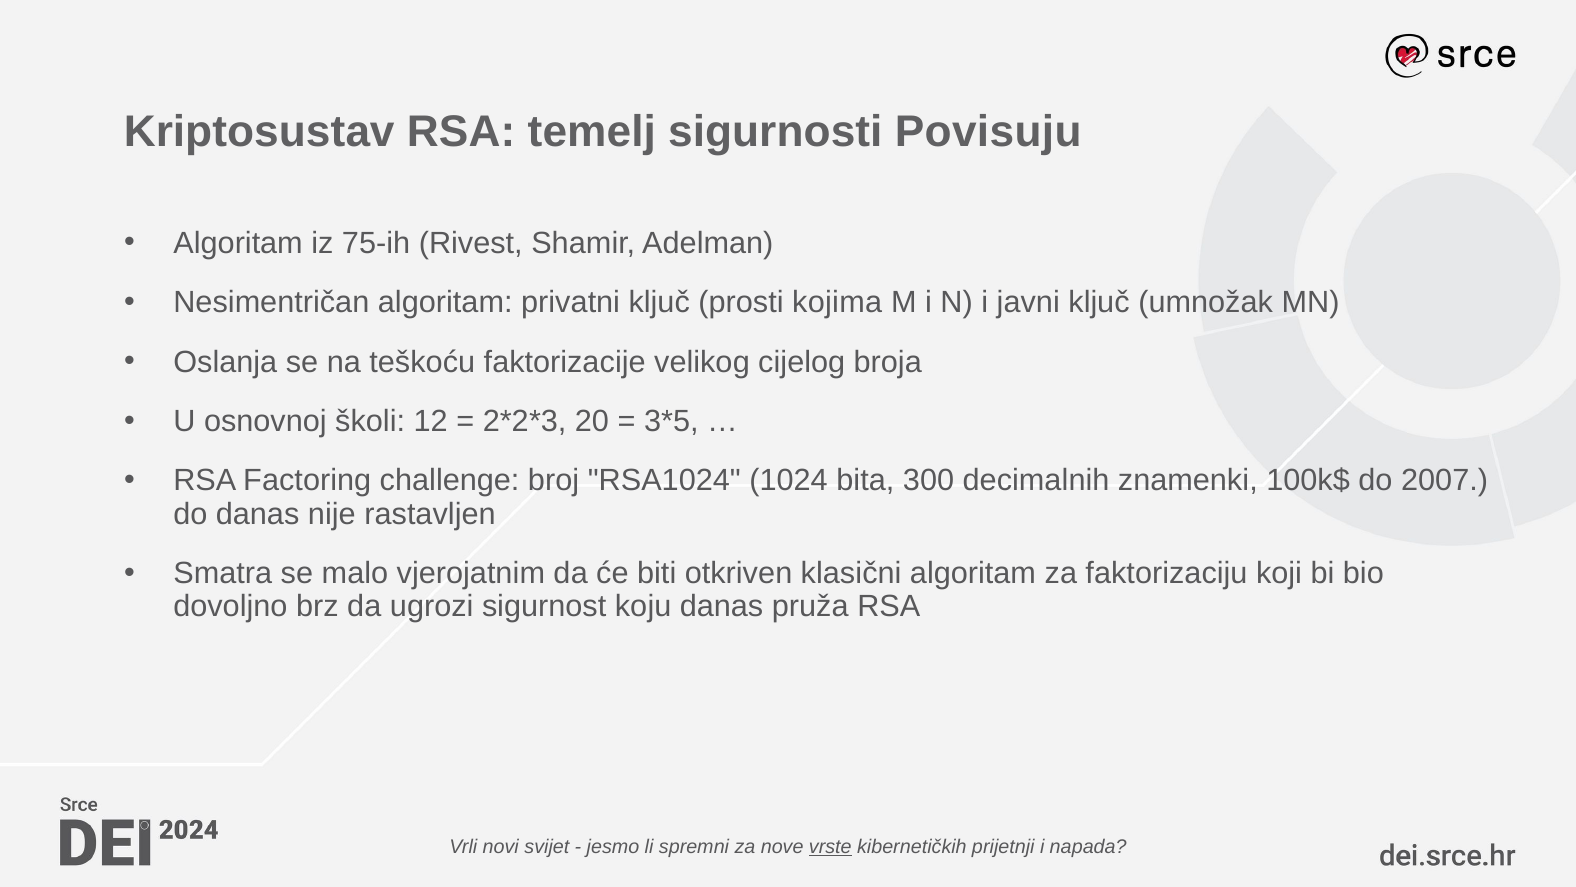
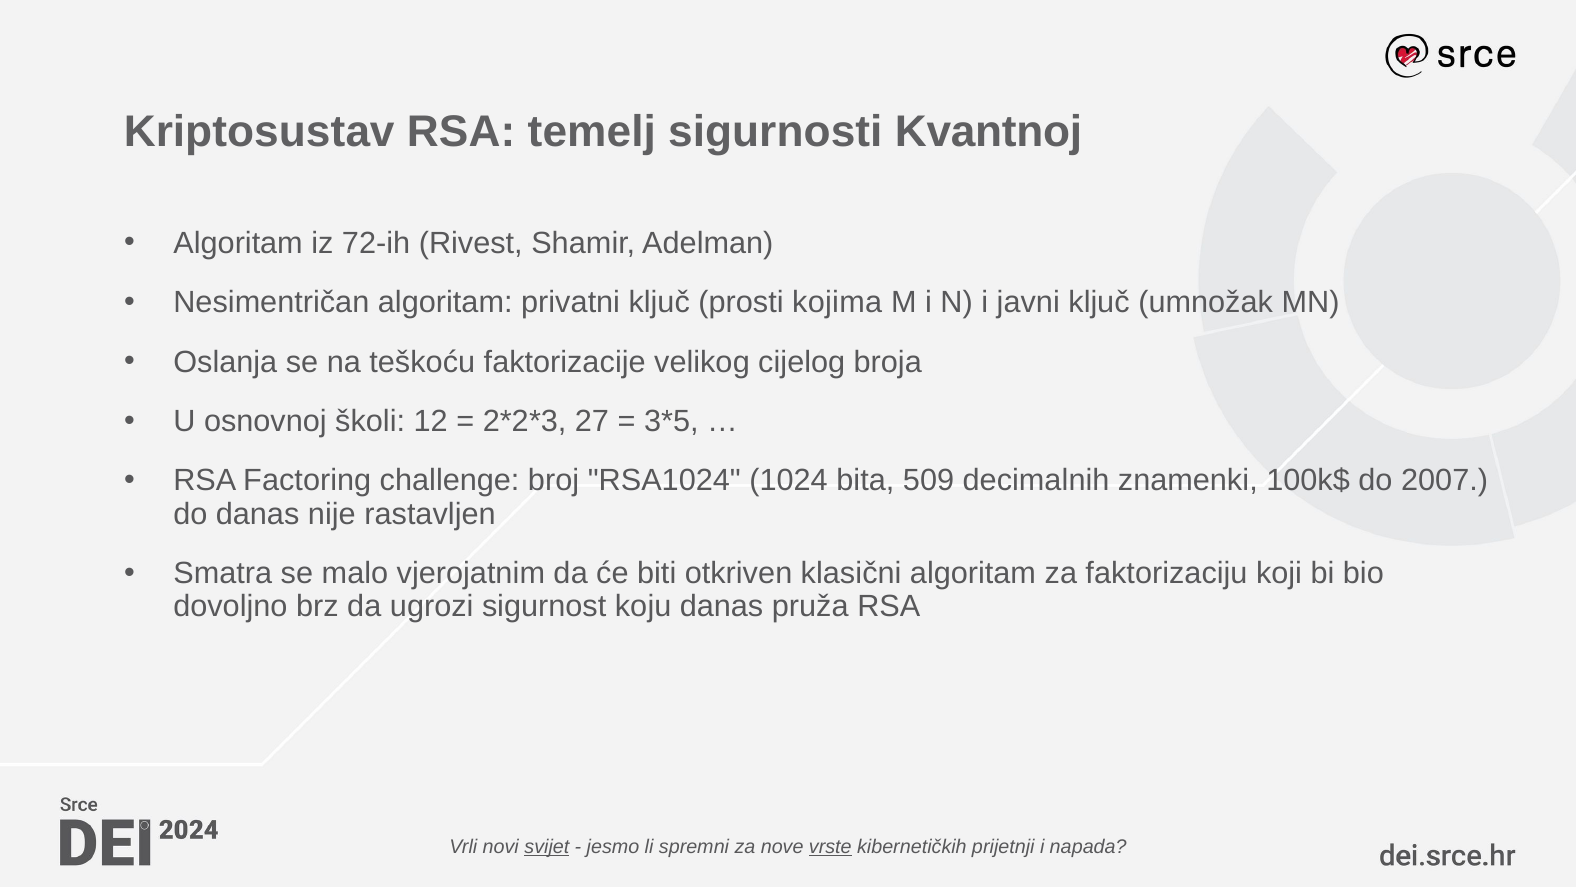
Povisuju: Povisuju -> Kvantnoj (989, 132)
75-ih: 75-ih -> 72-ih (376, 243)
20: 20 -> 27 (592, 421)
300: 300 -> 509 (929, 481)
svijet underline: none -> present (547, 847)
